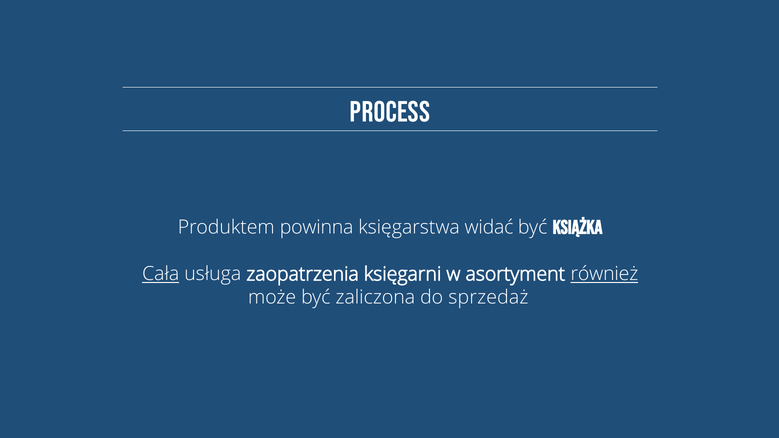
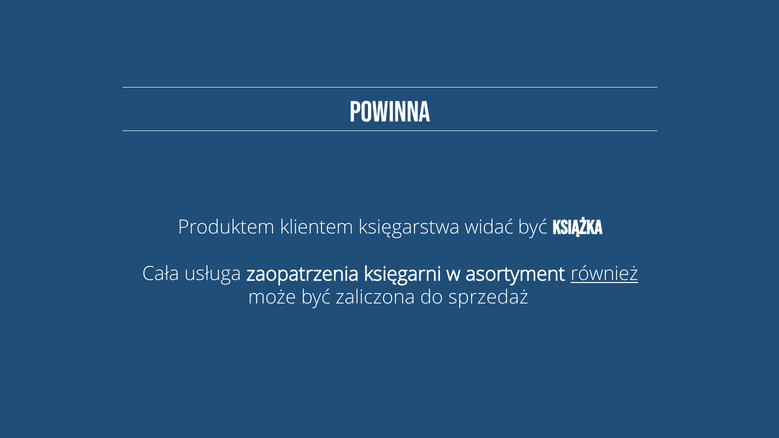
process: process -> powinna (390, 112)
powinna: powinna -> klientem (317, 227)
Cała underline: present -> none (161, 274)
